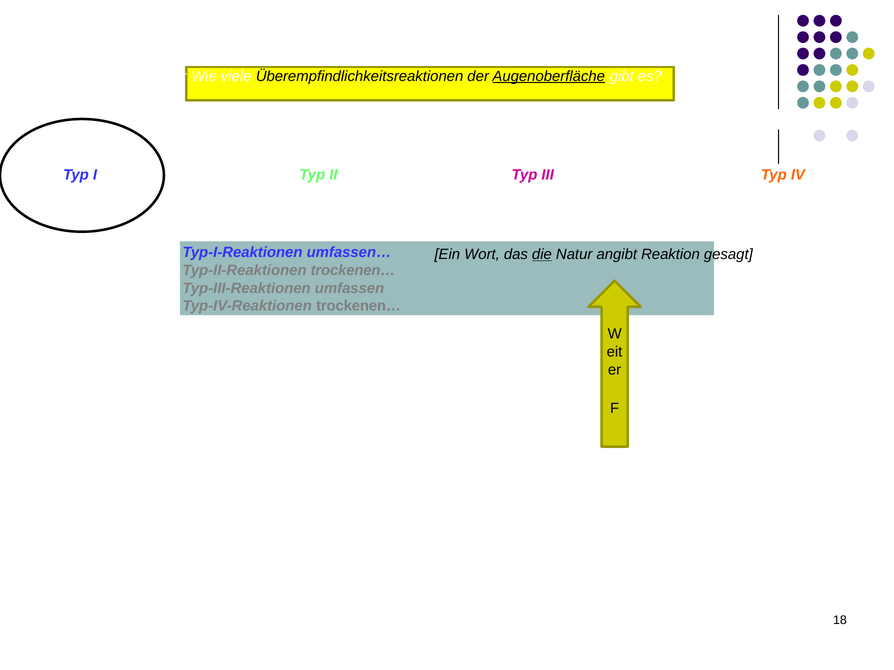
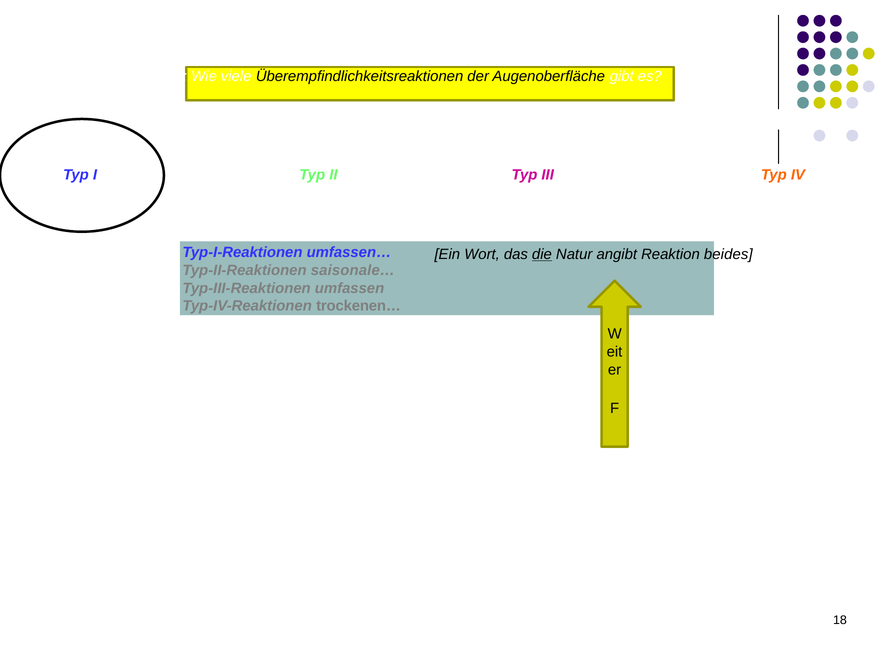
Augenoberfläche underline: present -> none (549, 76)
gesagt: gesagt -> beides (728, 255)
Typ-II-Reaktionen trockenen…: trockenen… -> saisonale… (353, 271)
